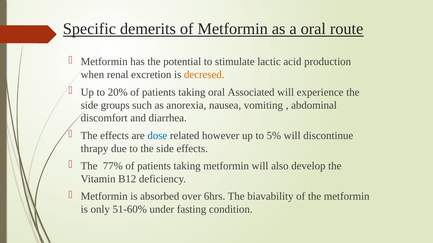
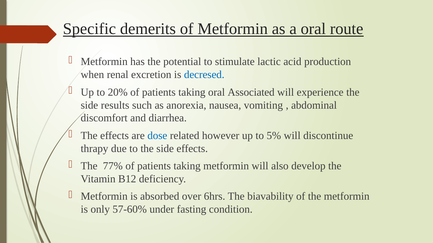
decresed colour: orange -> blue (204, 75)
groups: groups -> results (115, 105)
51-60%: 51-60% -> 57-60% (130, 210)
